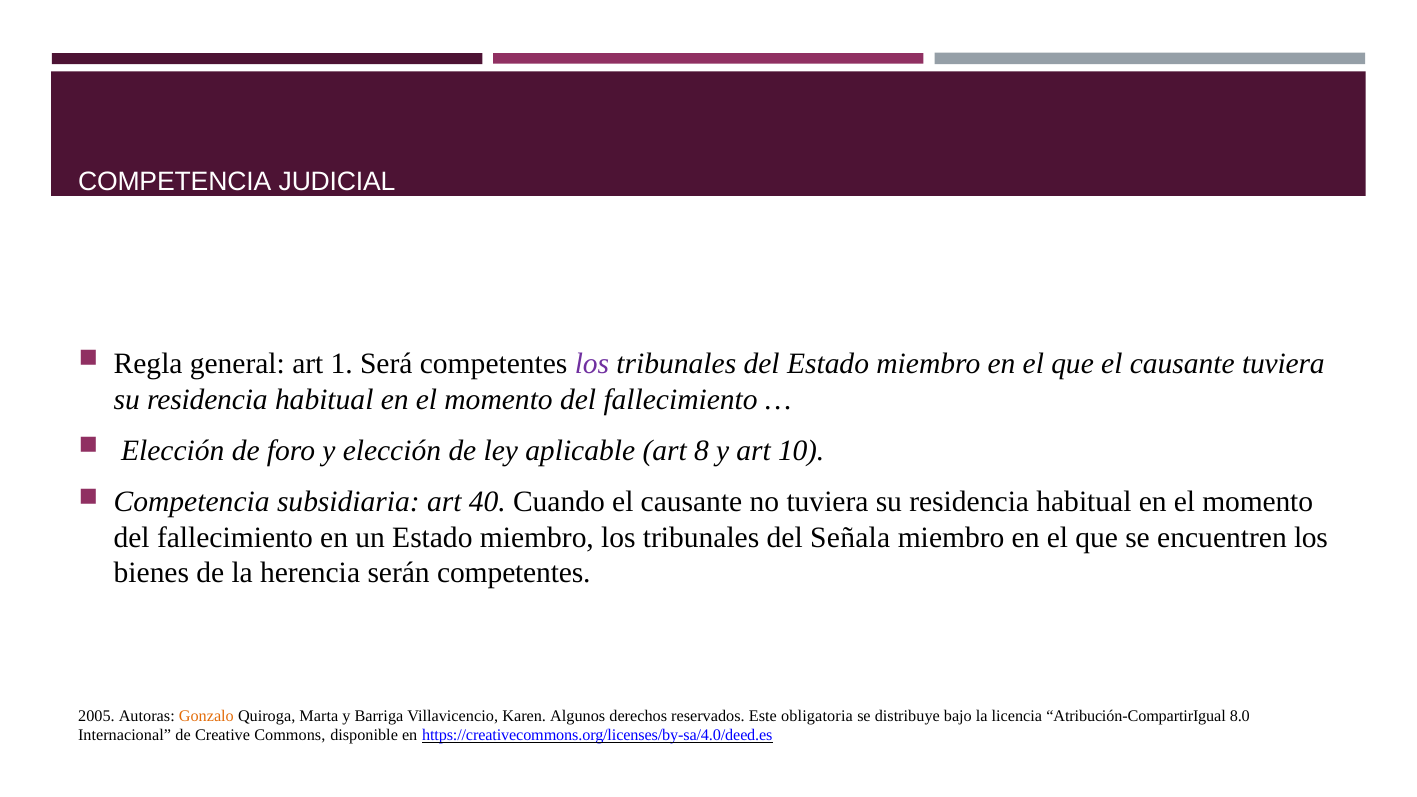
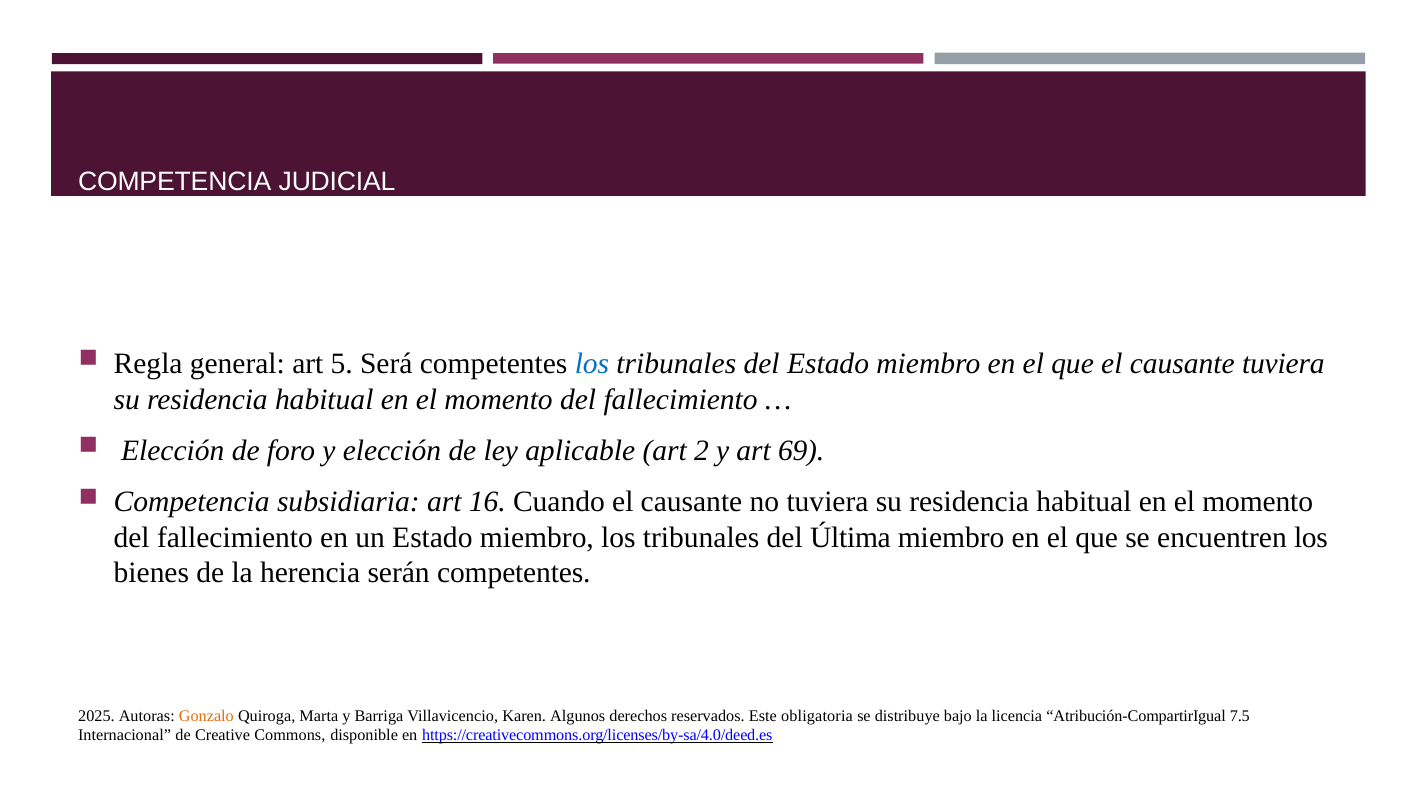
1: 1 -> 5 (342, 364)
los colour: purple -> blue (592, 364)
8: 8 -> 2 (702, 451)
10: 10 -> 69 (801, 451)
40: 40 -> 16 (487, 502)
Señala: Señala -> Última (850, 537)
2005: 2005 -> 2025 (96, 716)
8.0: 8.0 -> 7.5 (1240, 716)
